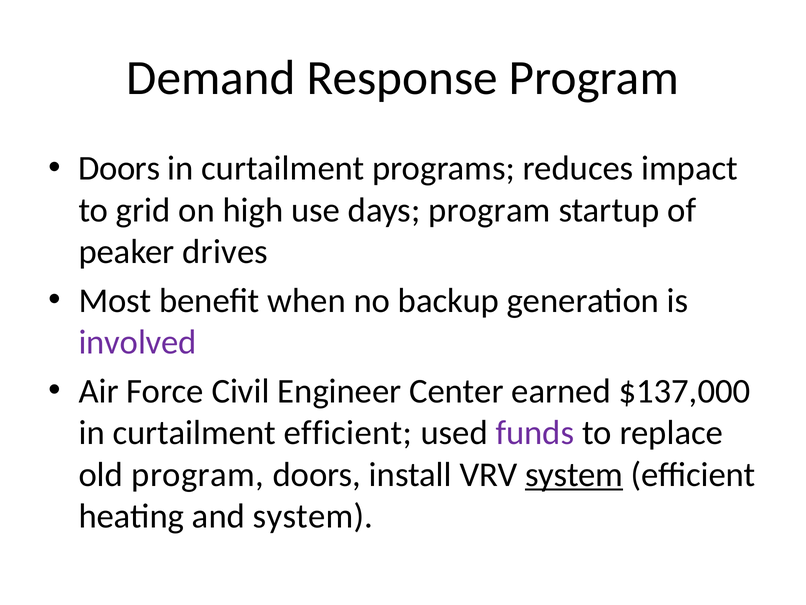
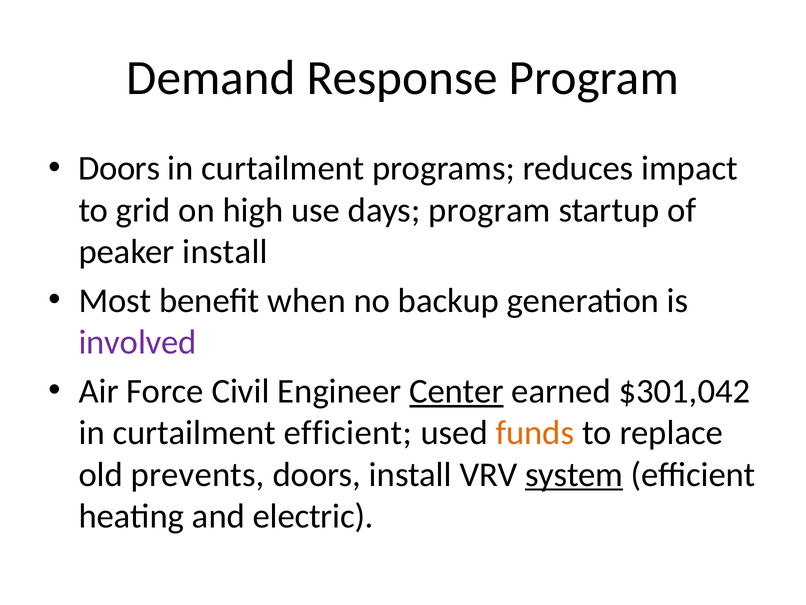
peaker drives: drives -> install (225, 252)
Center underline: none -> present (456, 391)
$137,000: $137,000 -> $301,042 (684, 391)
funds colour: purple -> orange (535, 433)
old program: program -> prevents (198, 474)
and system: system -> electric (313, 516)
